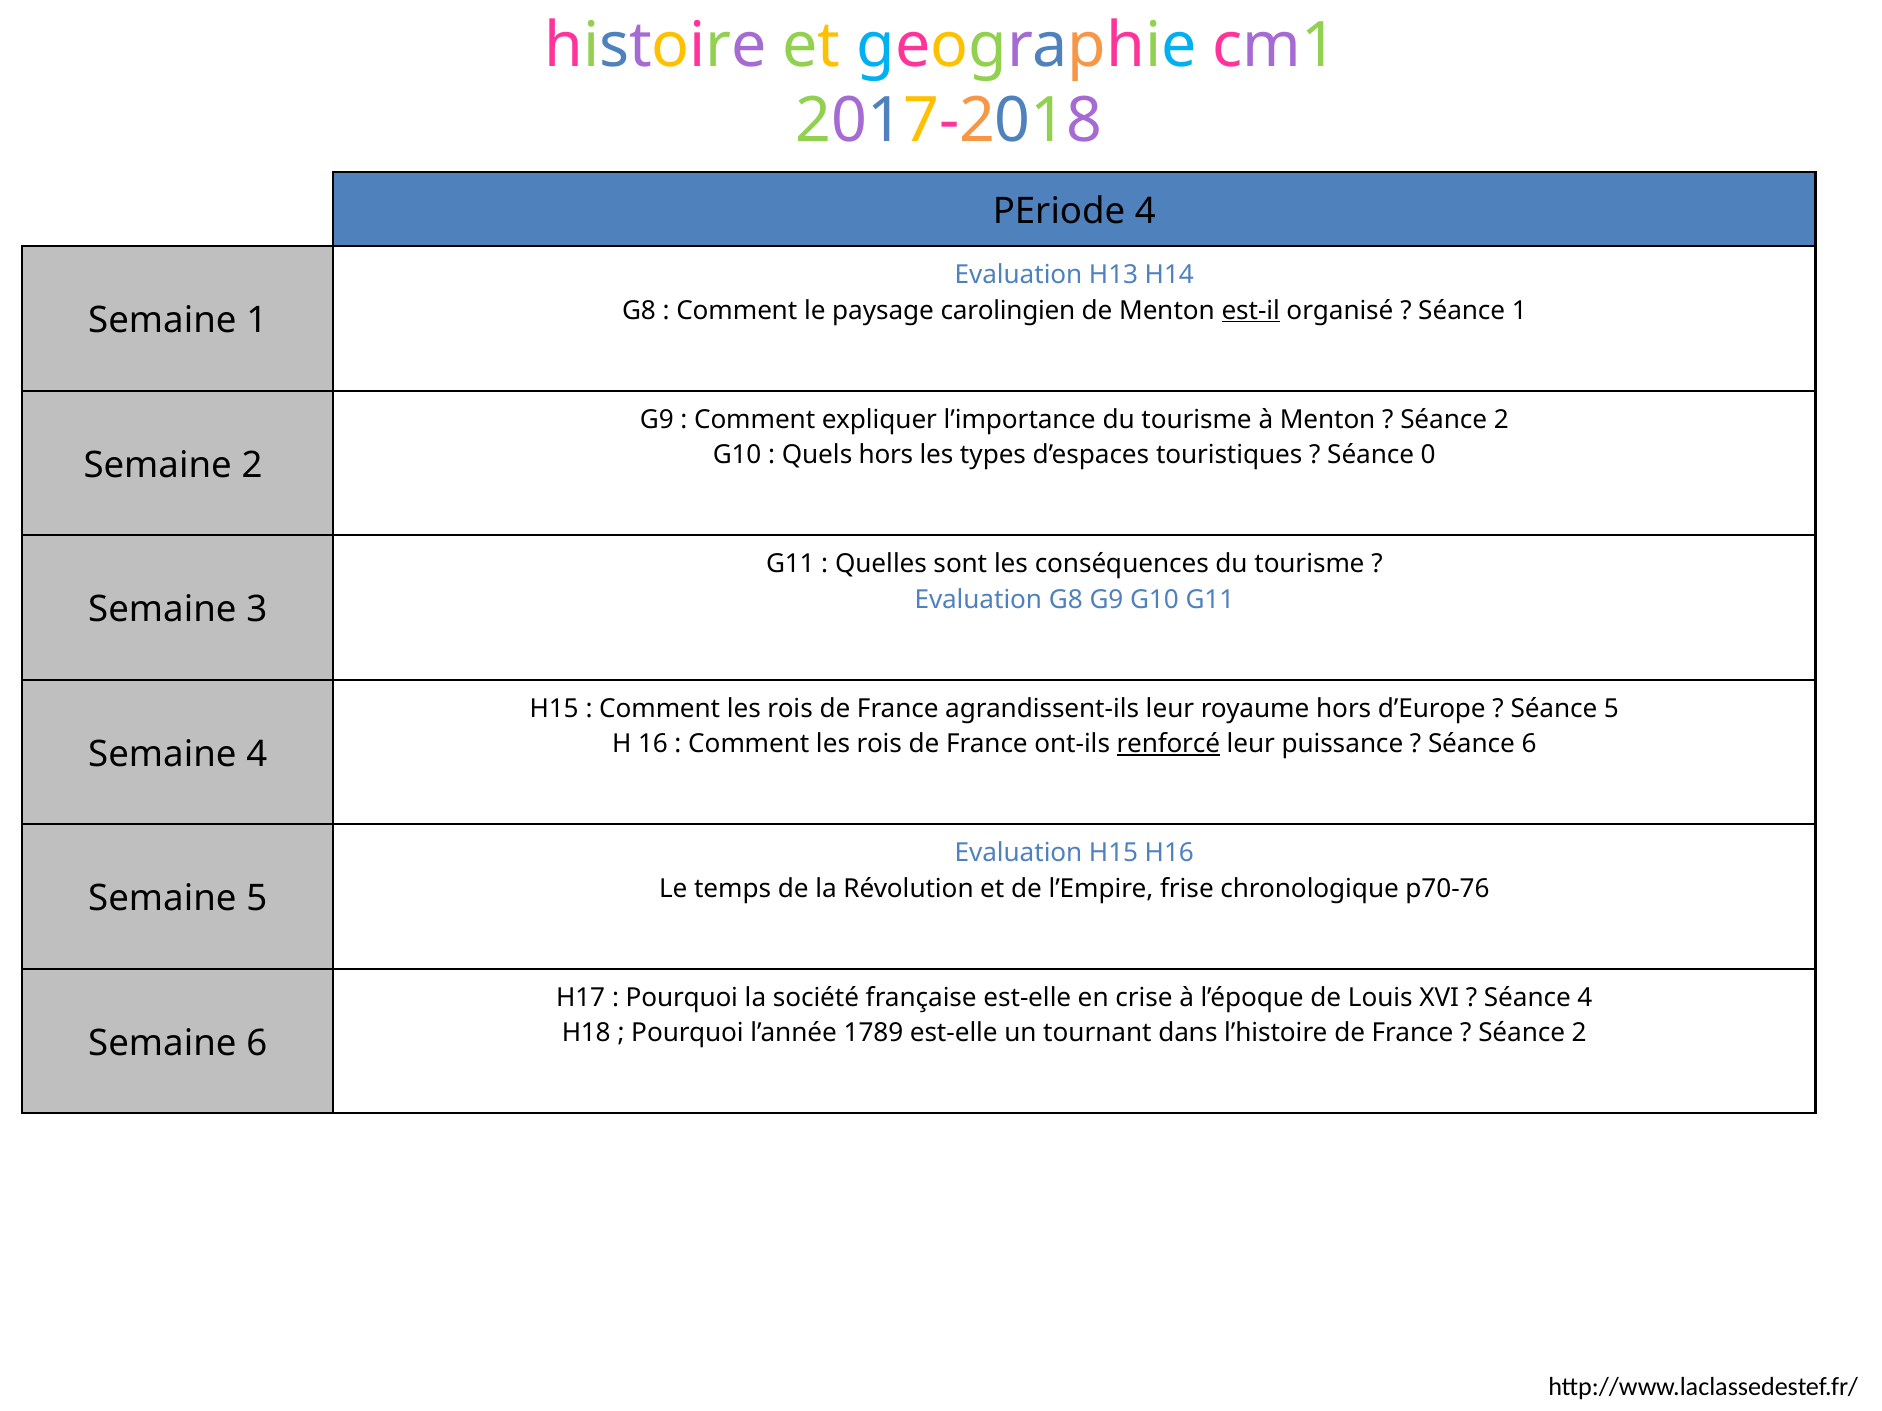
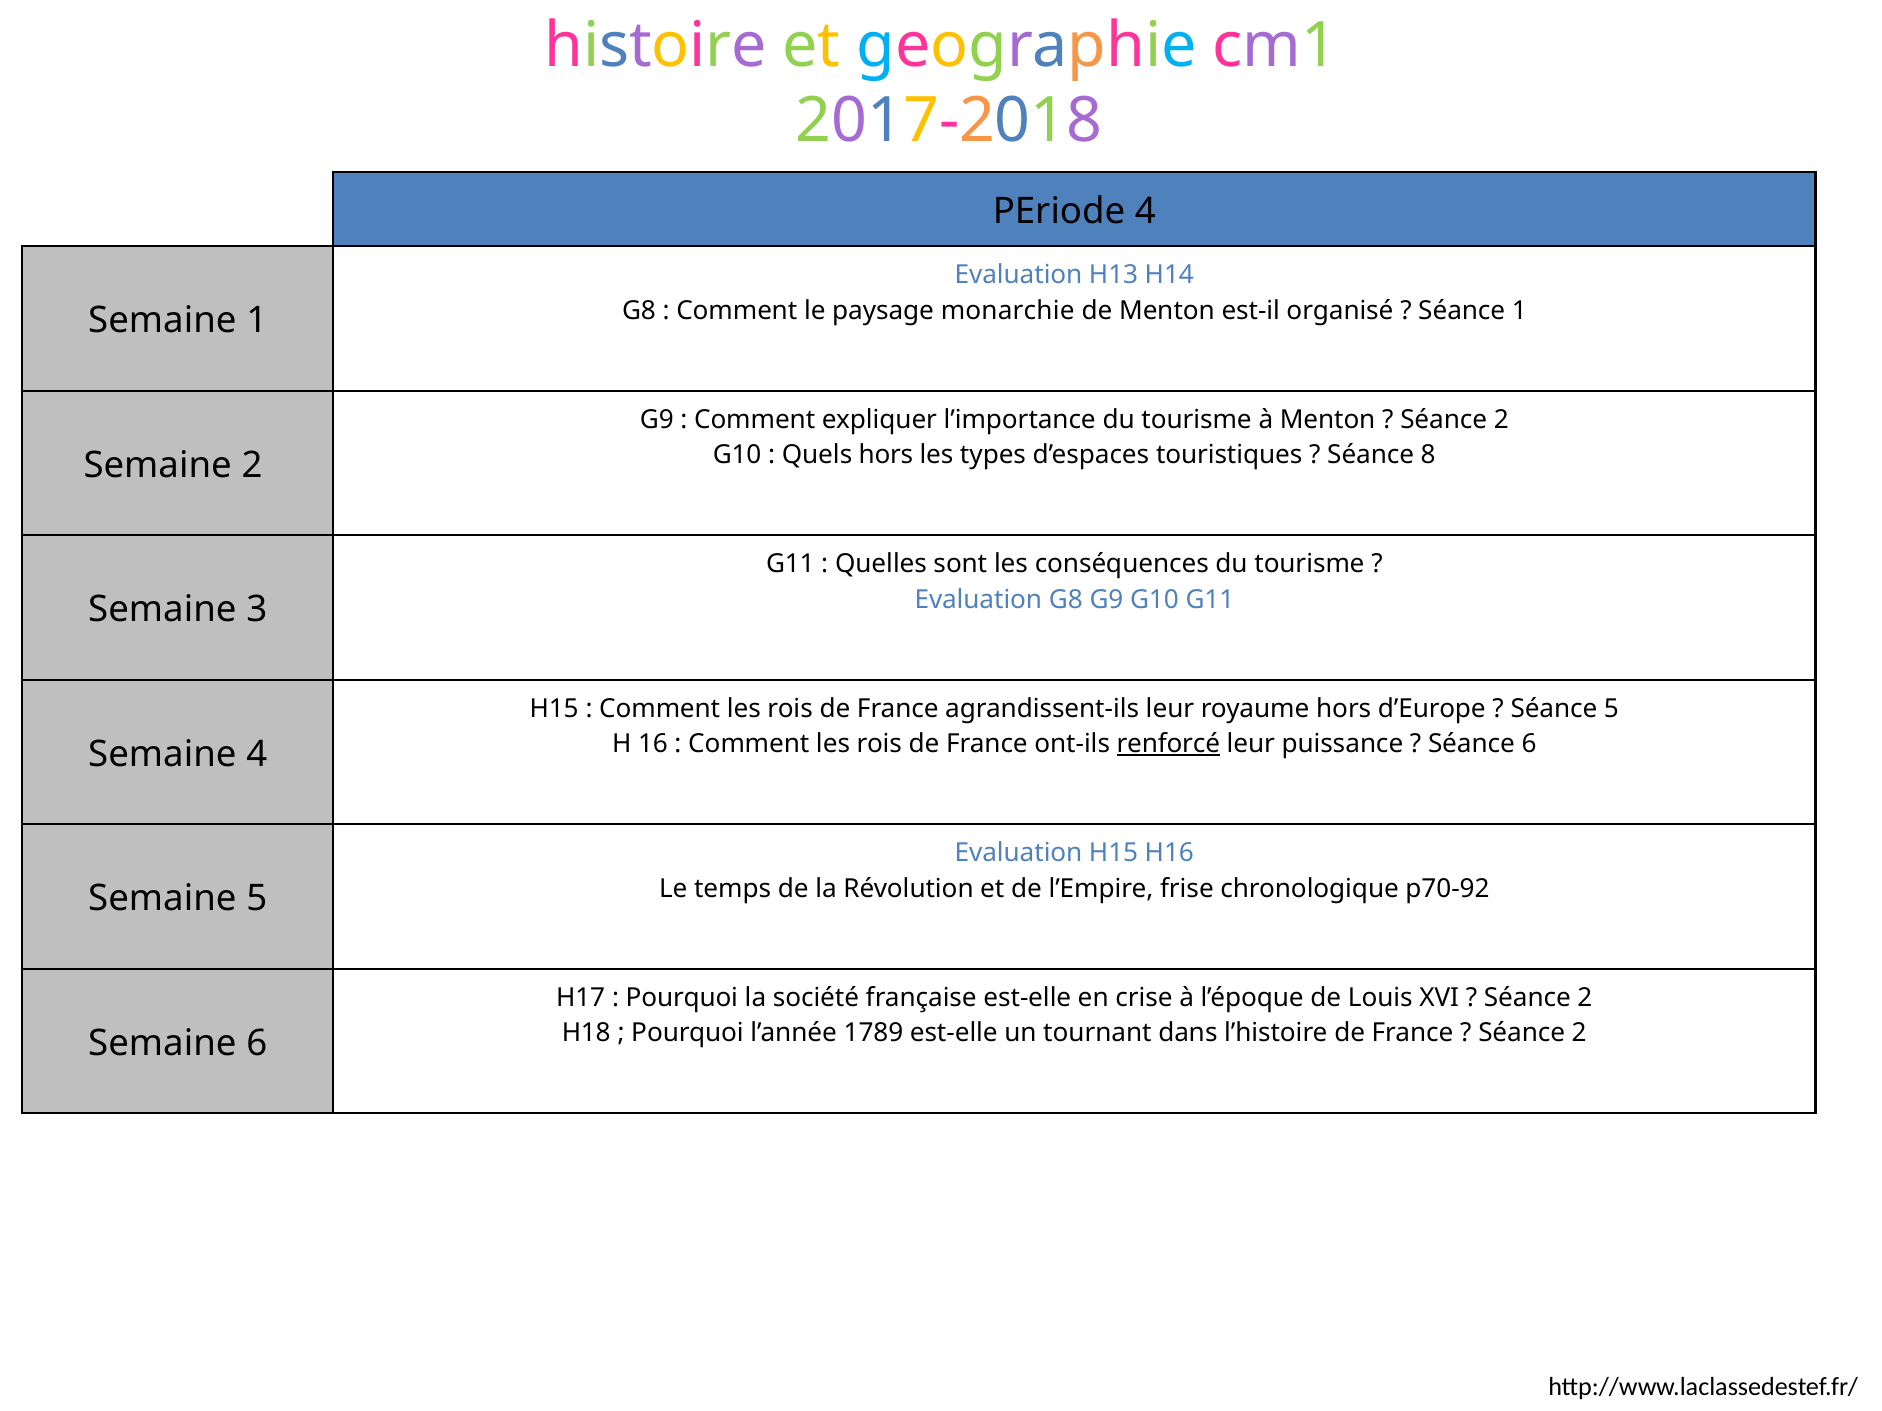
carolingien: carolingien -> monarchie (1008, 310)
est-il underline: present -> none (1251, 310)
0: 0 -> 8 (1428, 455)
p70-76: p70-76 -> p70-92 (1447, 889)
4: 4 -> 2 (1585, 998)
